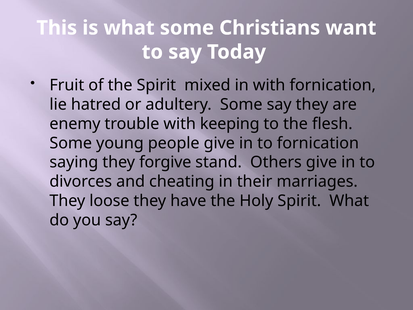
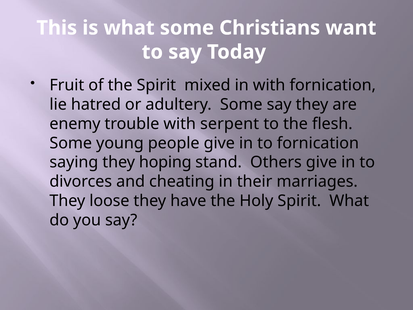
keeping: keeping -> serpent (230, 124)
forgive: forgive -> hoping (165, 162)
